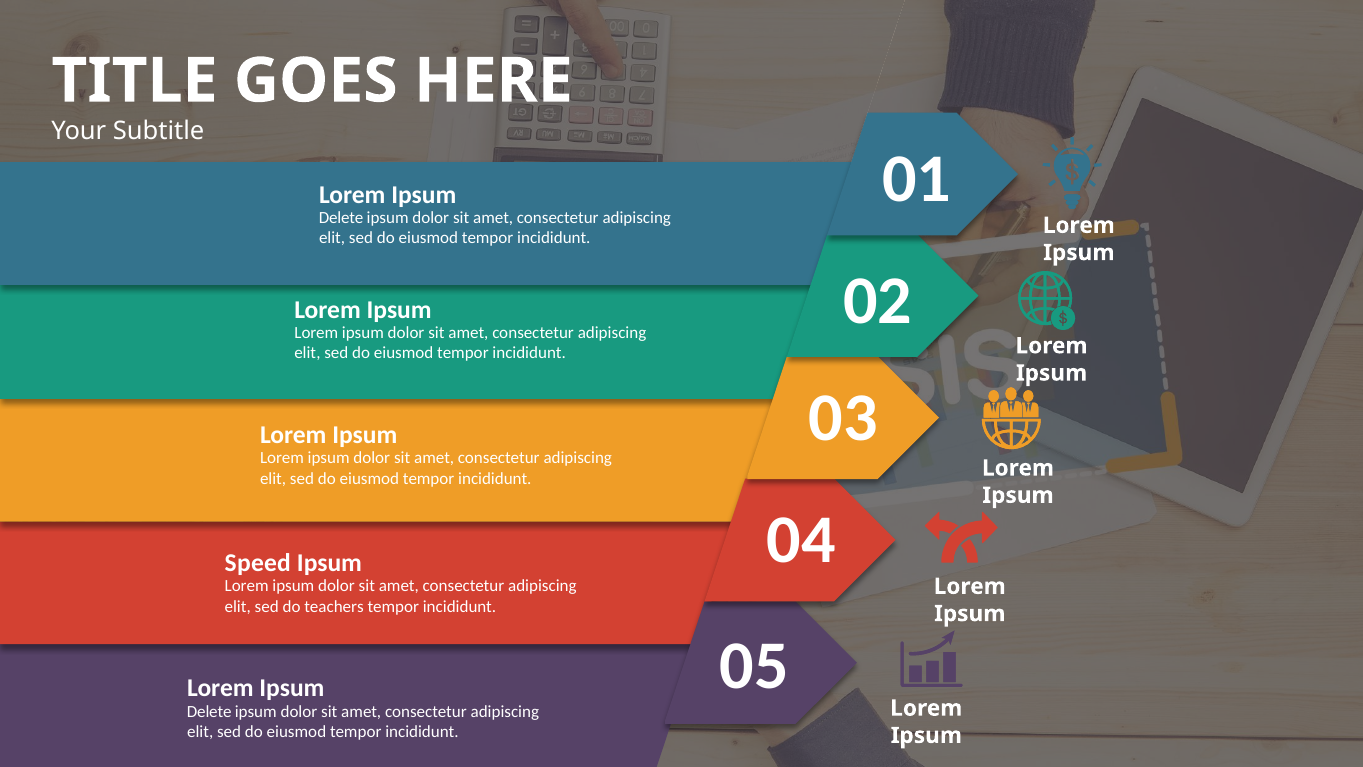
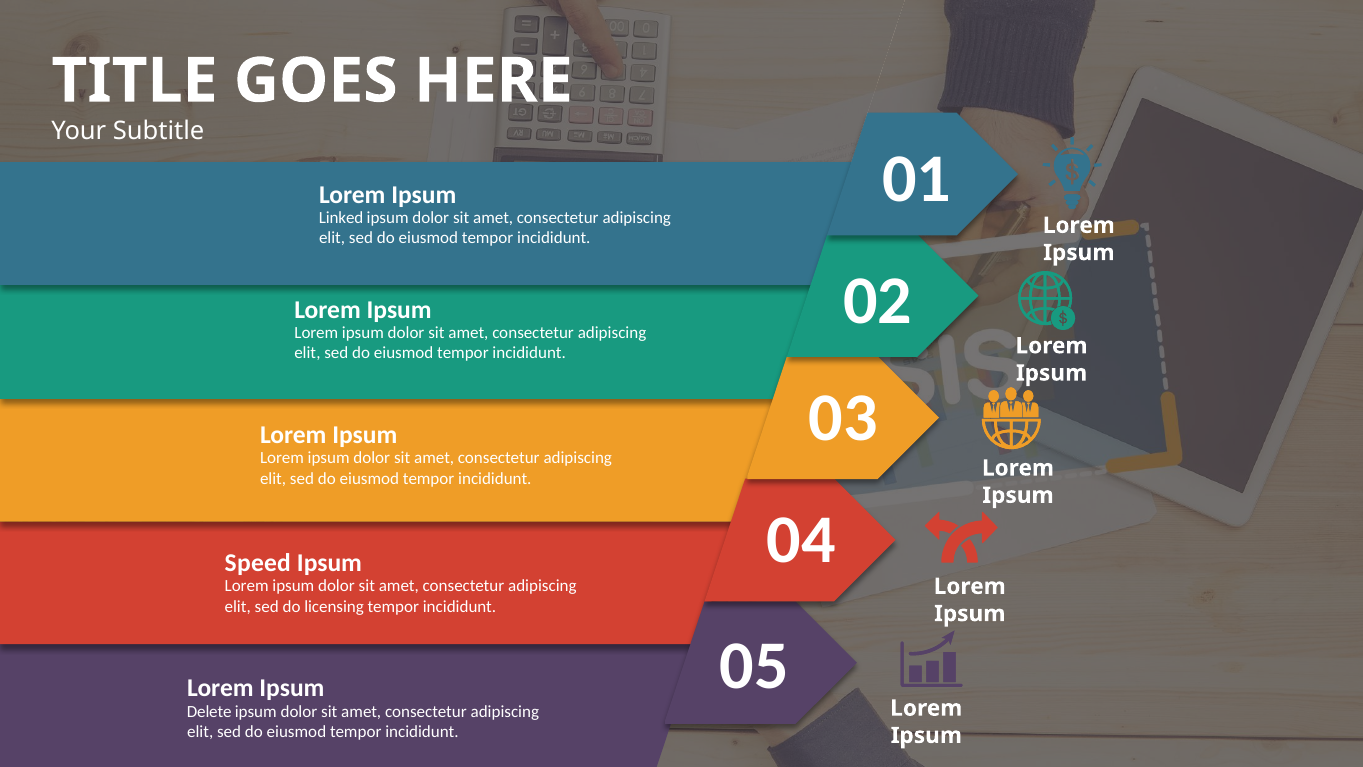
Delete: Delete -> Linked (341, 218)
teachers: teachers -> licensing (334, 606)
